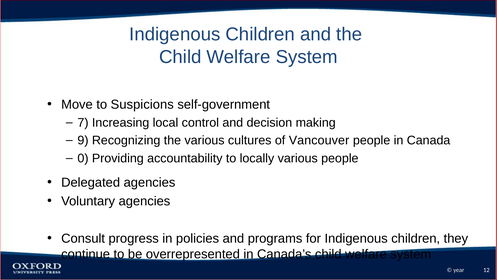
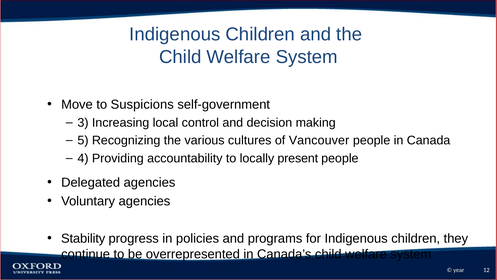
7: 7 -> 3 (83, 122)
9: 9 -> 5 (83, 140)
0: 0 -> 4 (83, 158)
locally various: various -> present (298, 158)
Consult: Consult -> Stability (83, 238)
